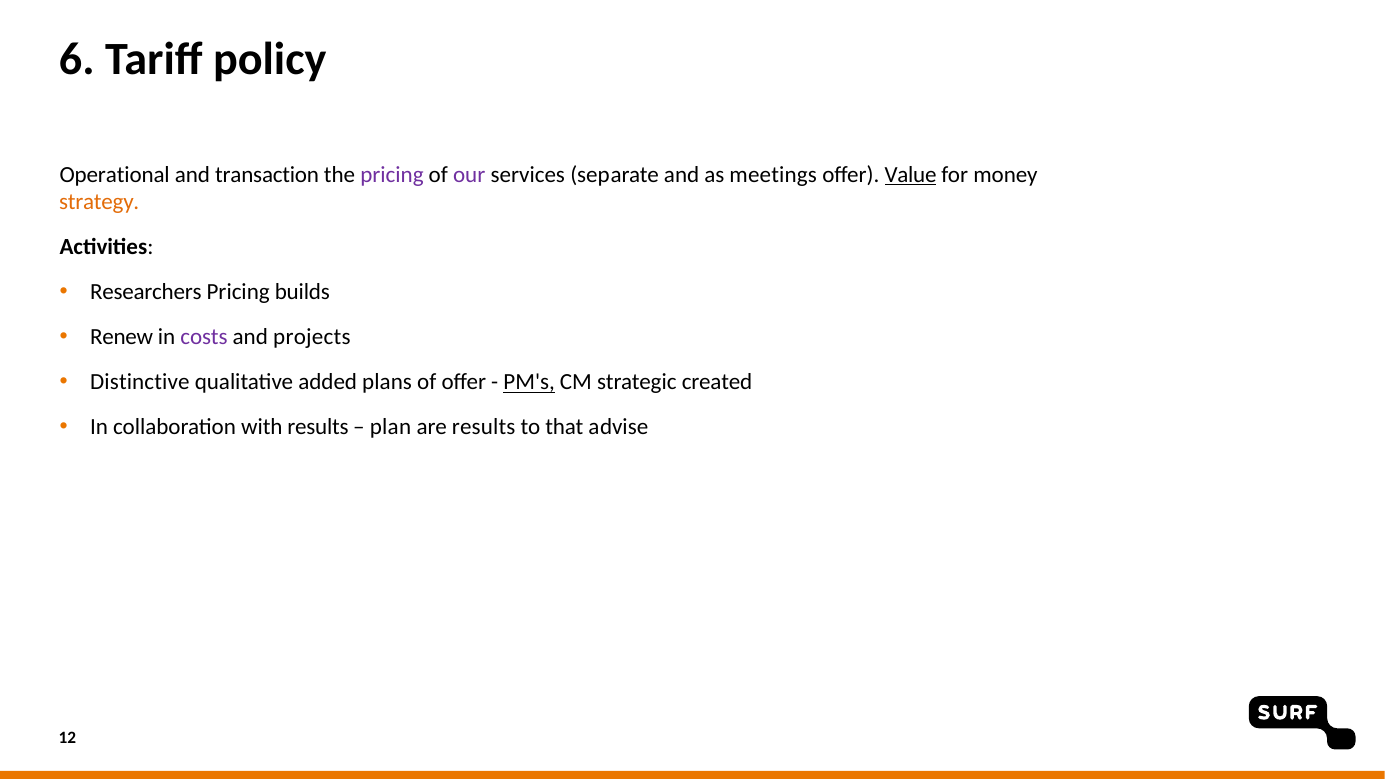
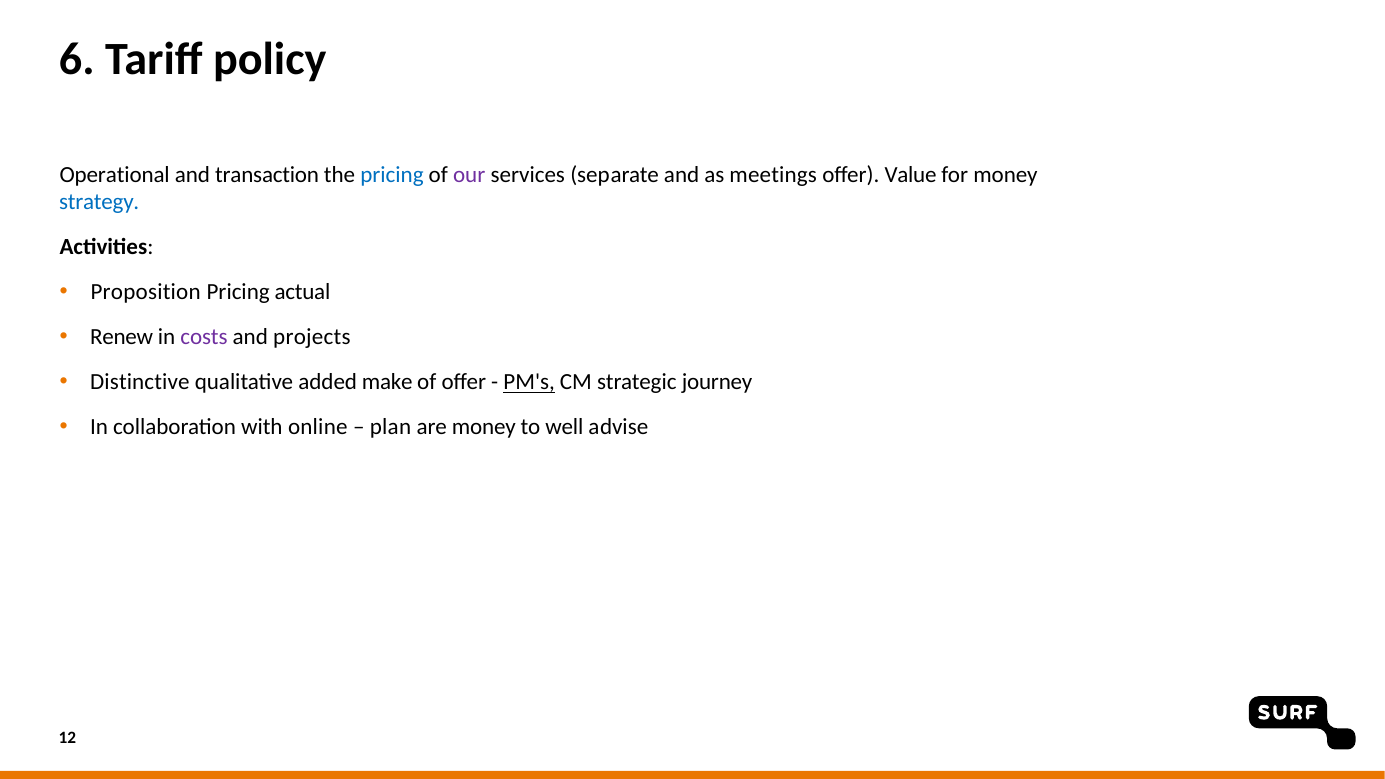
pricing colour: purple -> blue (392, 175)
Value underline: present -> none (911, 175)
strategy colour: orange -> blue (99, 202)
Researchers: Researchers -> Proposition (146, 292)
builds: builds -> actual (302, 292)
plans: plans -> make (387, 382)
created: created -> journey (717, 382)
with results: results -> online (318, 427)
are results: results -> money (484, 427)
that: that -> well (564, 427)
